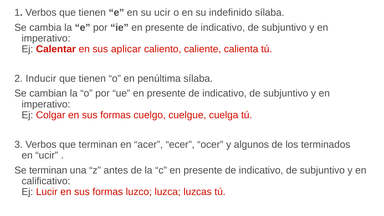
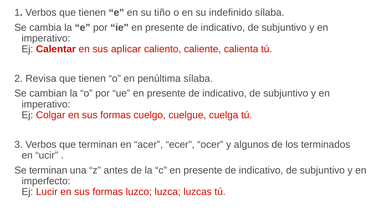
su ucir: ucir -> tiño (162, 13)
Inducir: Inducir -> Revisa (41, 79)
calificativo: calificativo -> imperfecto (46, 181)
